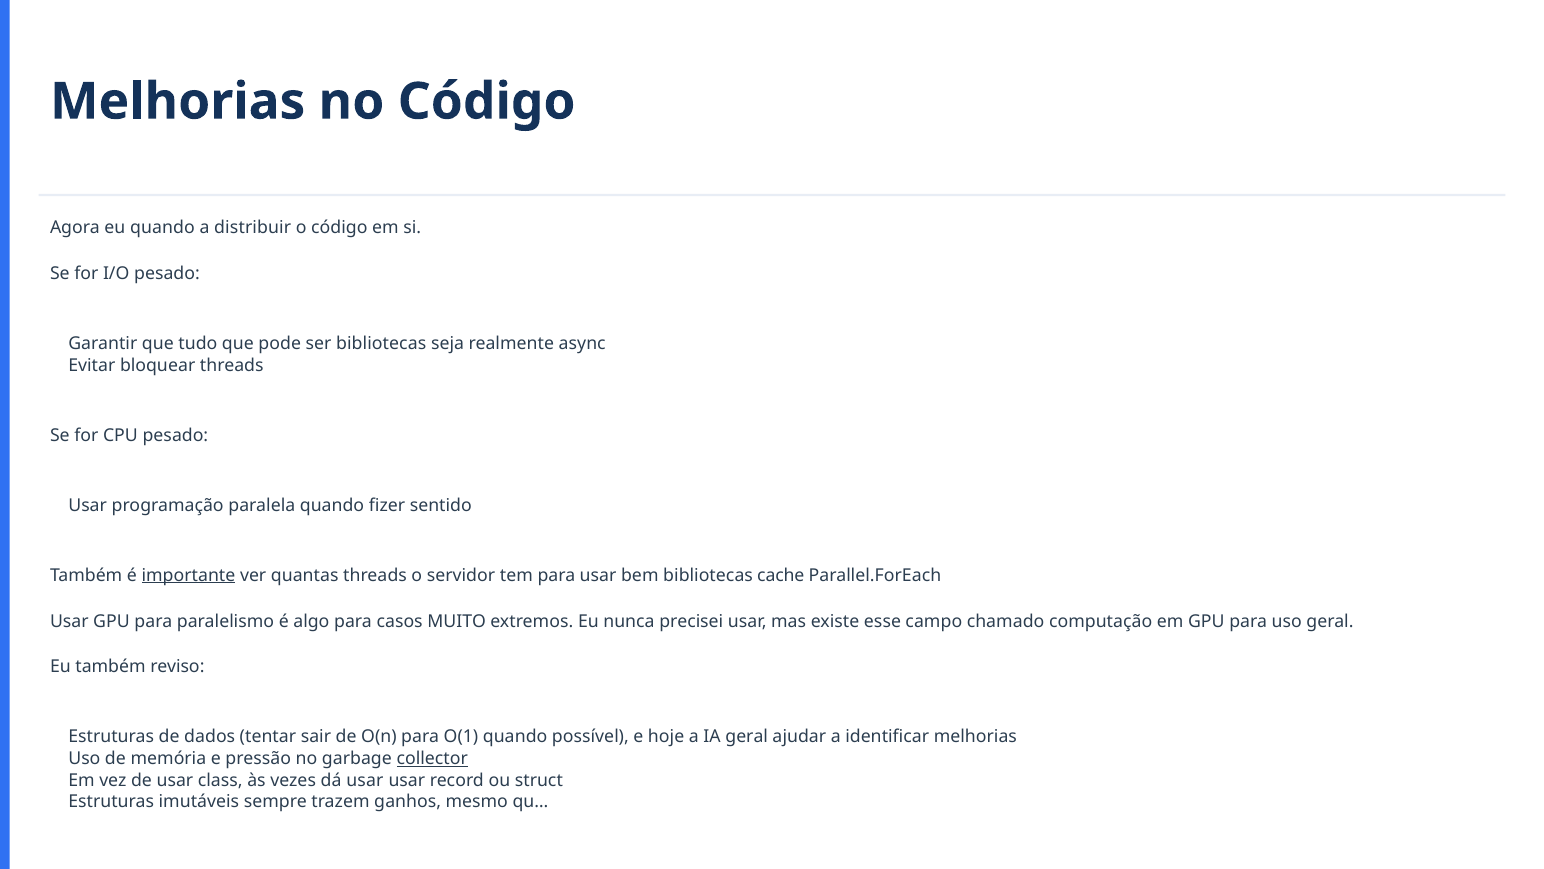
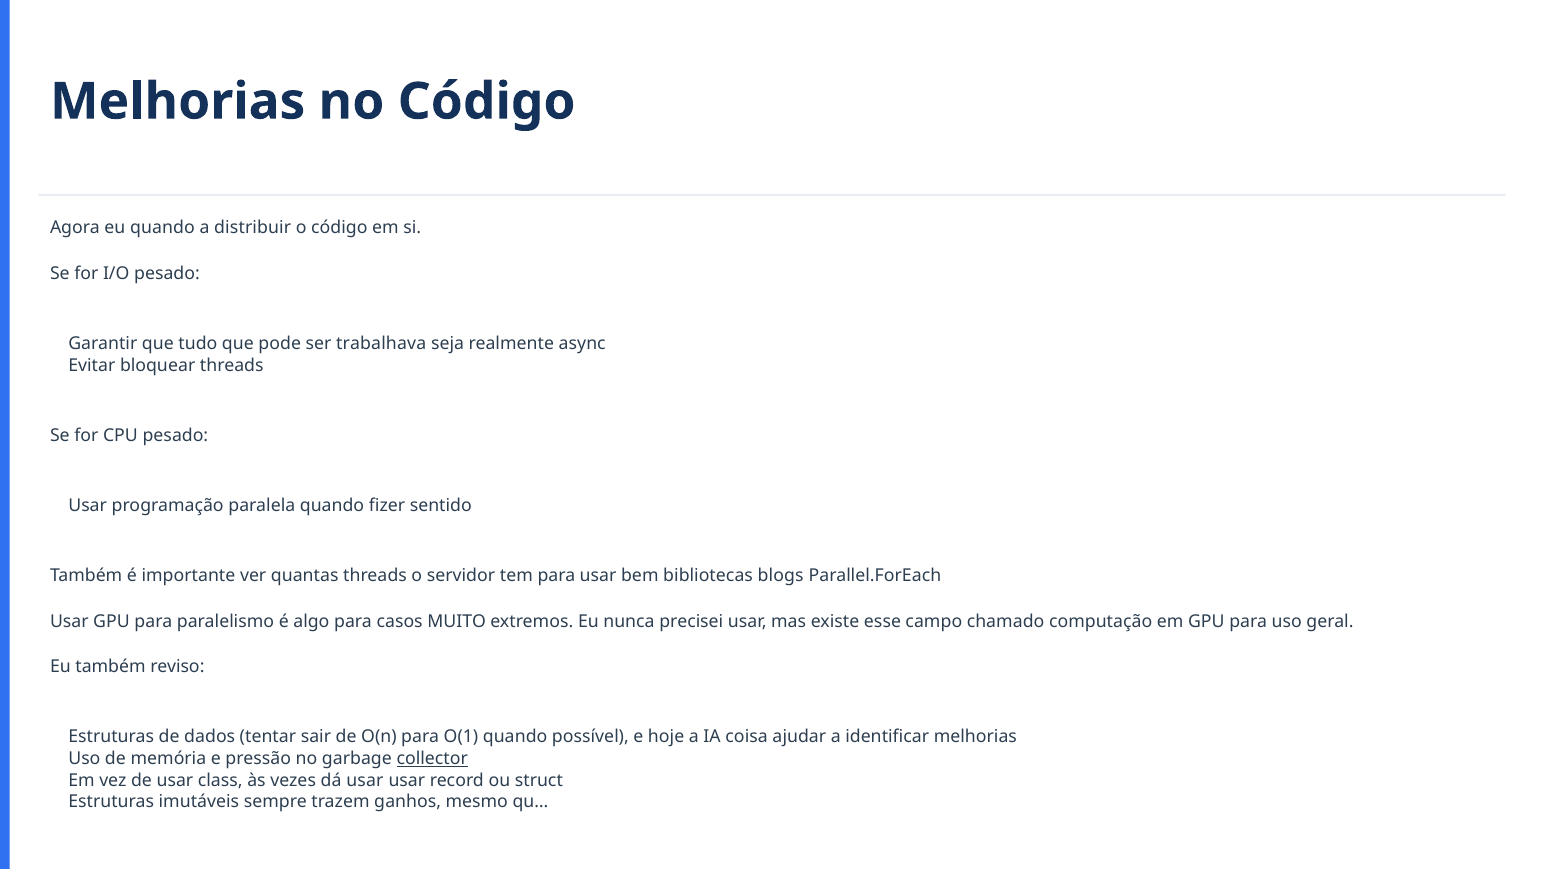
ser bibliotecas: bibliotecas -> trabalhava (381, 343)
importante underline: present -> none (188, 575)
cache: cache -> blogs (781, 575)
IA geral: geral -> coisa (747, 737)
